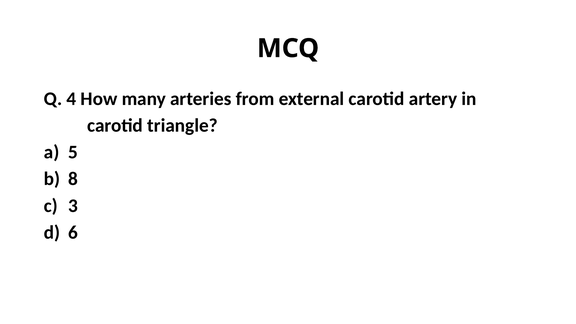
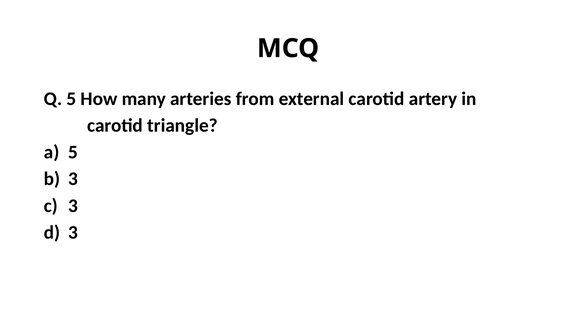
Q 4: 4 -> 5 (71, 99)
8: 8 -> 3 (73, 179)
6: 6 -> 3 (73, 232)
